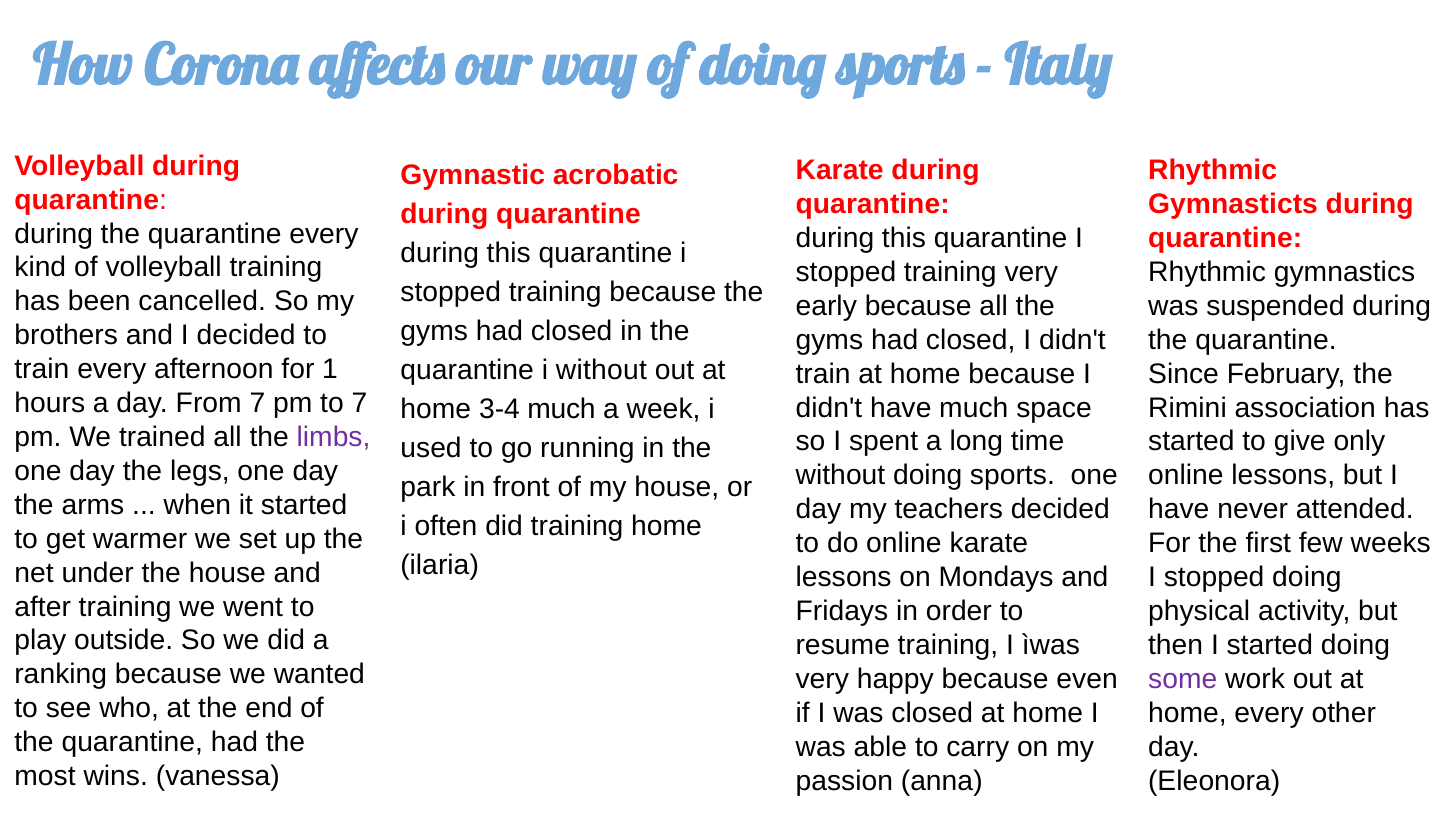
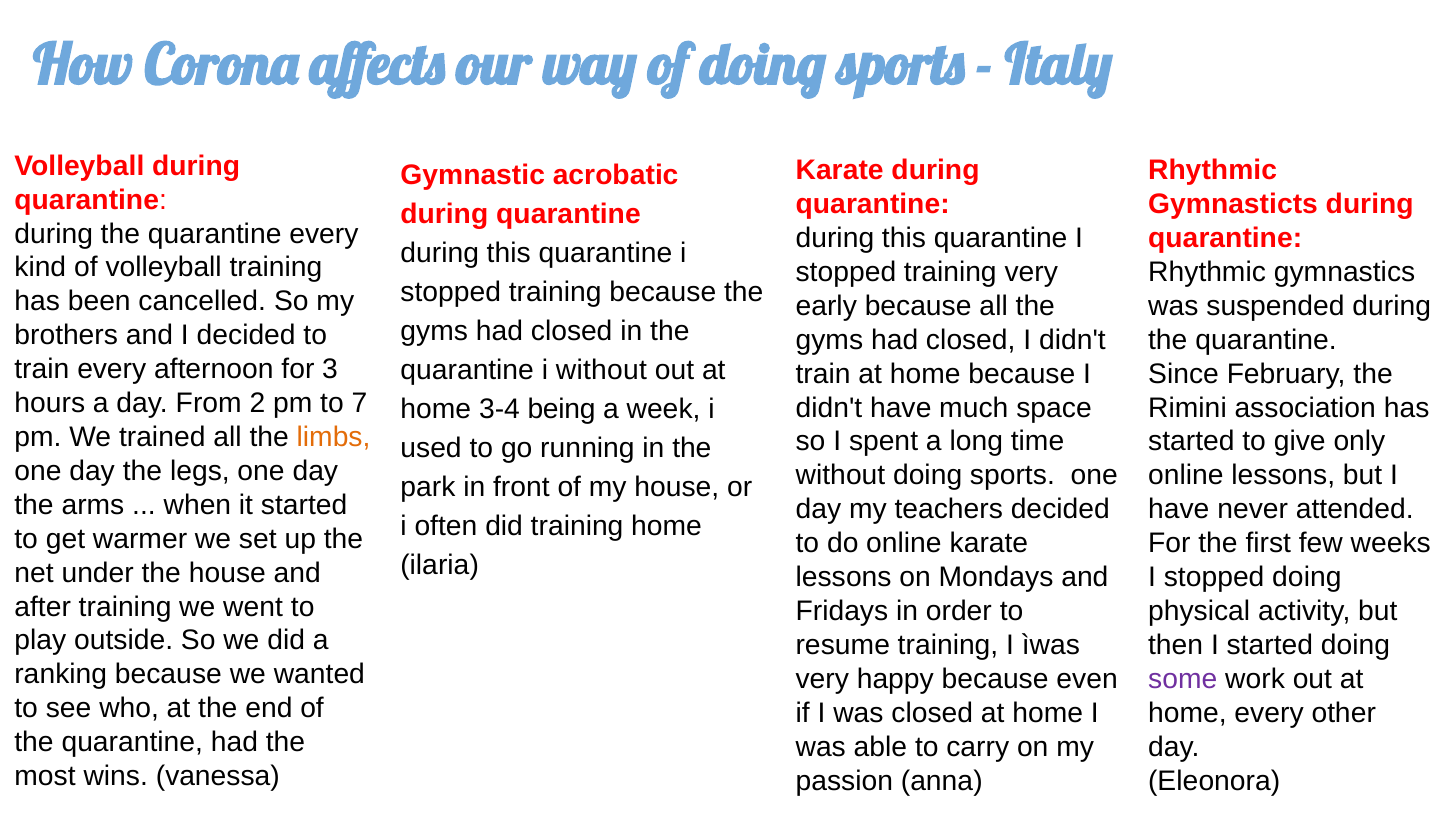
1: 1 -> 3 (330, 369)
From 7: 7 -> 2 (257, 403)
3-4 much: much -> being (562, 409)
limbs colour: purple -> orange (334, 437)
